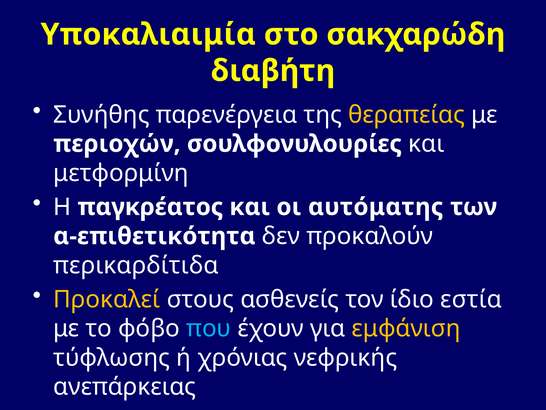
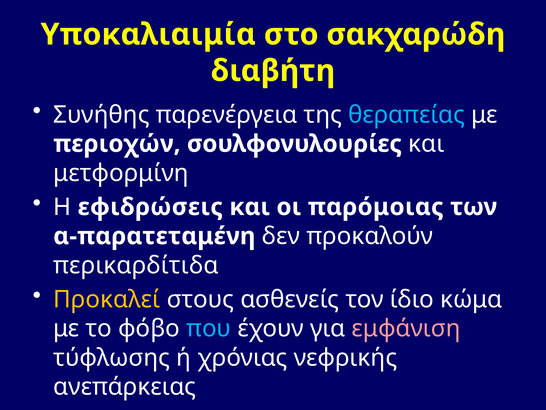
θεραπείας colour: yellow -> light blue (407, 115)
παγκρέατος: παγκρέατος -> εφιδρώσεις (150, 207)
αυτόματης: αυτόματης -> παρόμοιας (376, 207)
α-επιθετικότητα: α-επιθετικότητα -> α-παρατεταμένη (154, 236)
εστία: εστία -> κώμα (471, 299)
εμφάνιση colour: yellow -> pink (406, 328)
